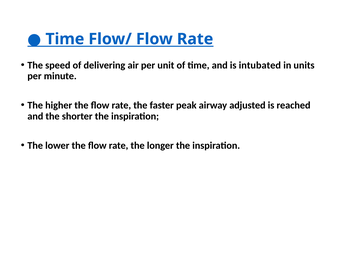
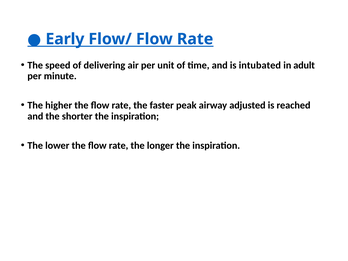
Time: Time -> Early (65, 39)
units: units -> adult (304, 65)
